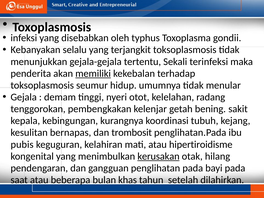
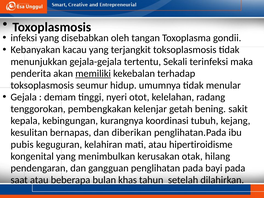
typhus: typhus -> tangan (146, 38)
selalu: selalu -> kacau (75, 50)
trombosit: trombosit -> diberikan (132, 133)
kerusakan underline: present -> none (158, 156)
